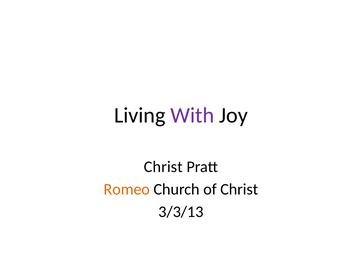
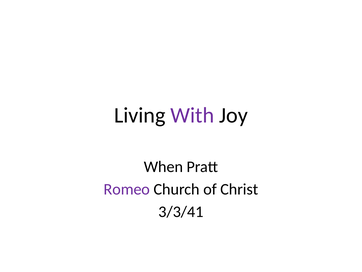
Christ: Christ -> When (163, 166)
Romeo colour: orange -> purple (127, 189)
3/3/13: 3/3/13 -> 3/3/41 (181, 212)
